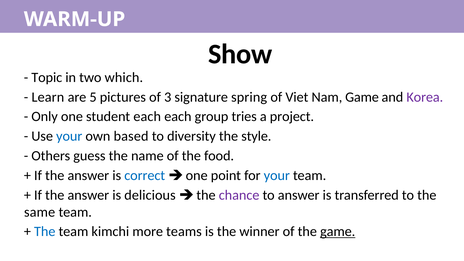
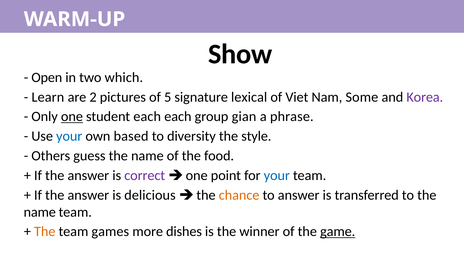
Topic: Topic -> Open (47, 77)
5: 5 -> 2 (93, 97)
3: 3 -> 5 (168, 97)
spring: spring -> lexical (249, 97)
Nam Game: Game -> Some (362, 97)
one underline: none -> present (72, 117)
tries: tries -> gian (244, 117)
project: project -> phrase (292, 117)
correct colour: blue -> purple (145, 175)
chance colour: purple -> orange (239, 195)
same: same -> name (40, 212)
The colour: blue -> orange (45, 232)
kimchi: kimchi -> games (110, 232)
teams: teams -> dishes (184, 232)
